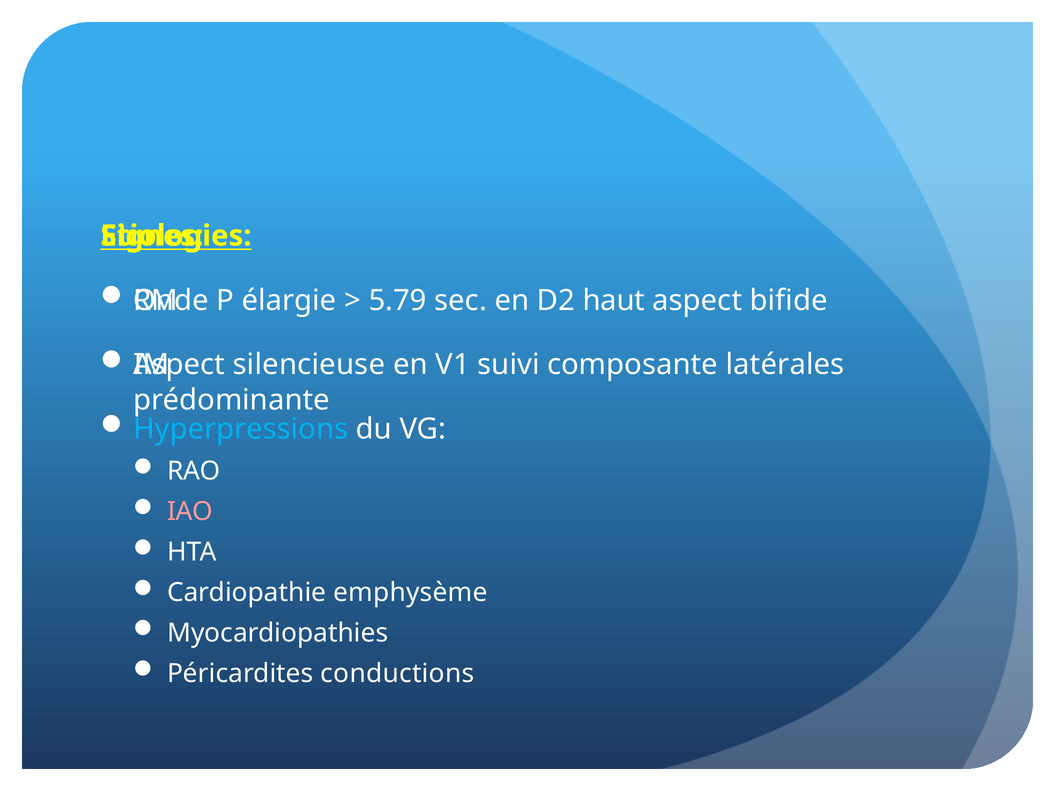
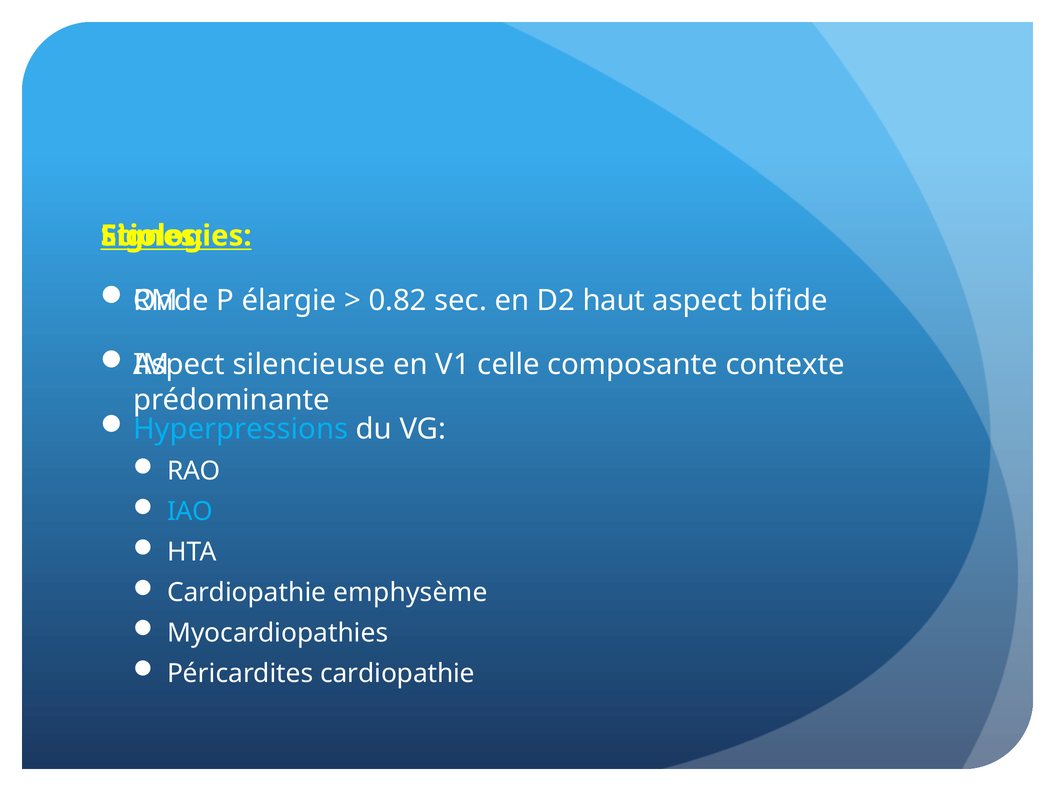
5.79: 5.79 -> 0.82 (398, 300)
suivi: suivi -> celle (509, 365)
latérales: latérales -> contexte (785, 365)
IAO colour: pink -> light blue (190, 512)
Péricardites conductions: conductions -> cardiopathie (398, 674)
